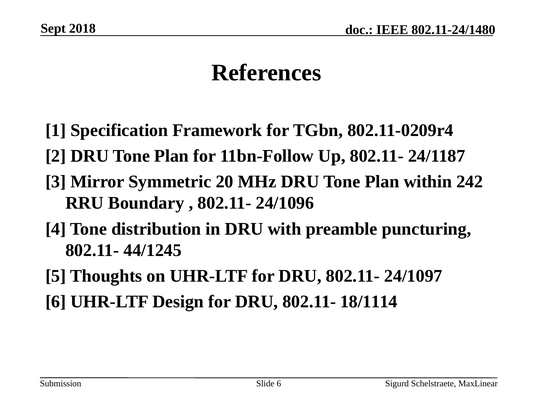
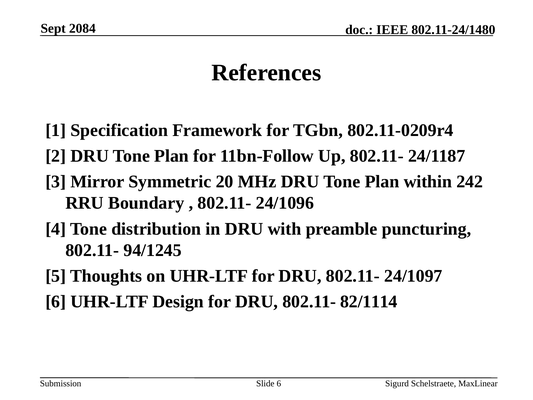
2018: 2018 -> 2084 (82, 28)
44/1245: 44/1245 -> 94/1245 (153, 250)
18/1114: 18/1114 -> 82/1114 (369, 302)
